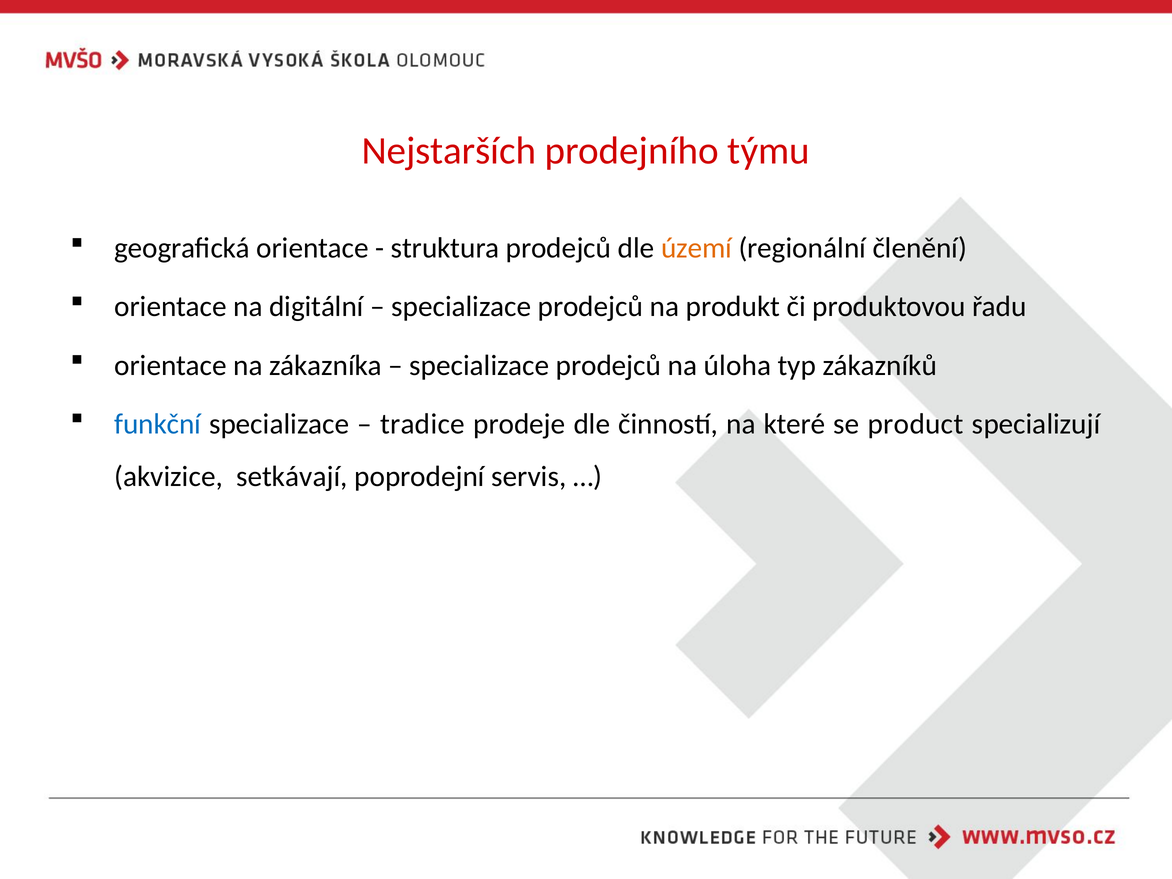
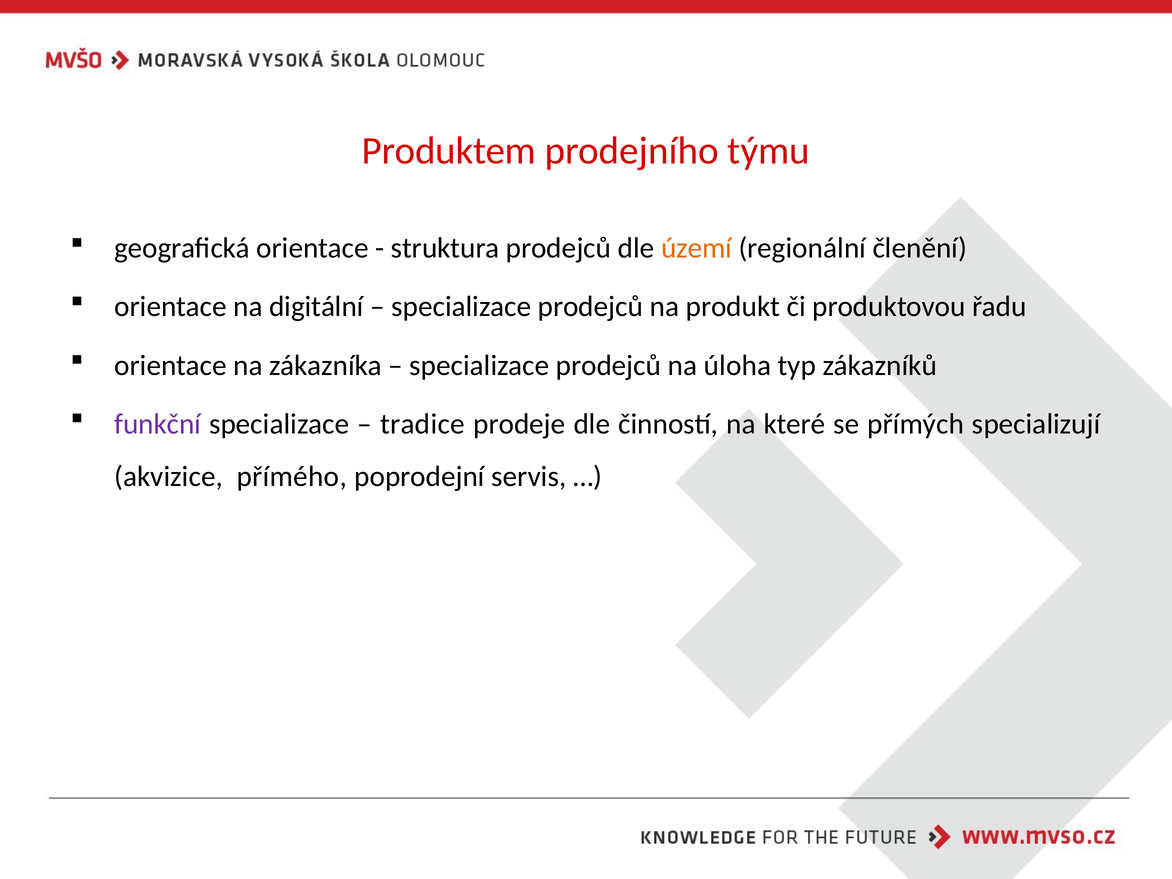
Nejstarších: Nejstarších -> Produktem (449, 151)
funkční colour: blue -> purple (158, 424)
product: product -> přímých (916, 424)
setkávají: setkávají -> přímého (292, 477)
